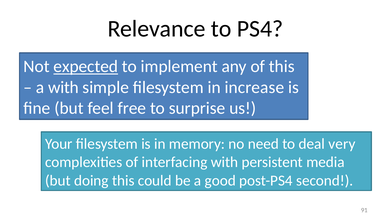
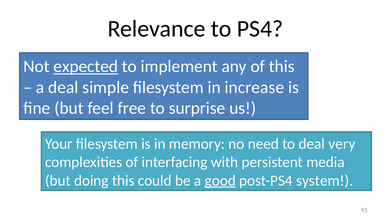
a with: with -> deal (63, 87)
good underline: none -> present (220, 180)
second: second -> system (325, 180)
